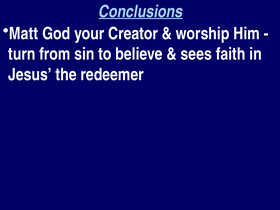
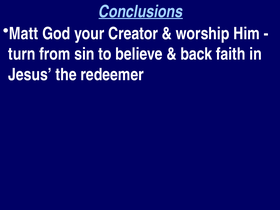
sees: sees -> back (196, 54)
